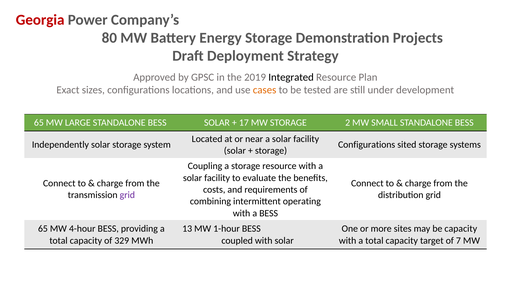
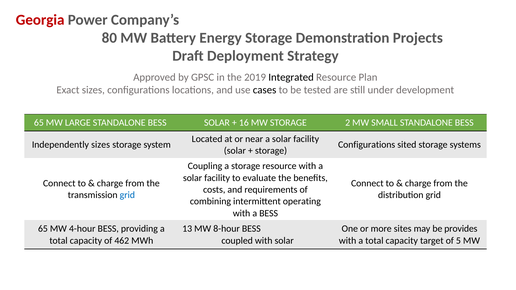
cases colour: orange -> black (265, 90)
17: 17 -> 16 (244, 123)
Independently solar: solar -> sizes (101, 145)
grid colour: purple -> blue (127, 195)
1-hour: 1-hour -> 8-hour (227, 229)
be capacity: capacity -> provides (461, 229)
329: 329 -> 462 (122, 241)
7: 7 -> 5 (458, 241)
